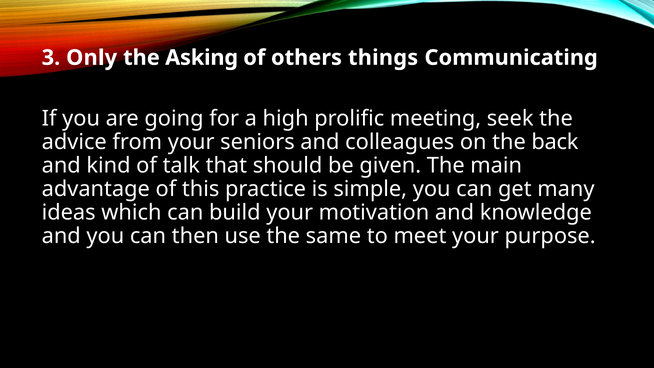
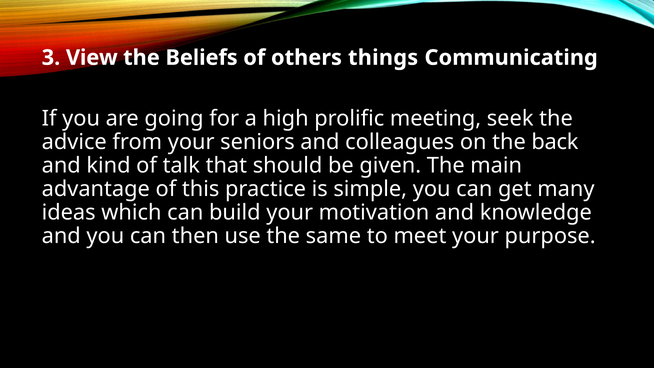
Only: Only -> View (92, 58)
Asking: Asking -> Beliefs (202, 58)
